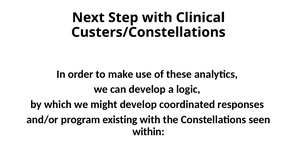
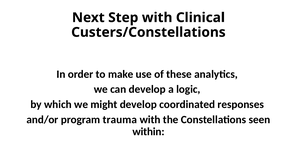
existing: existing -> trauma (120, 120)
